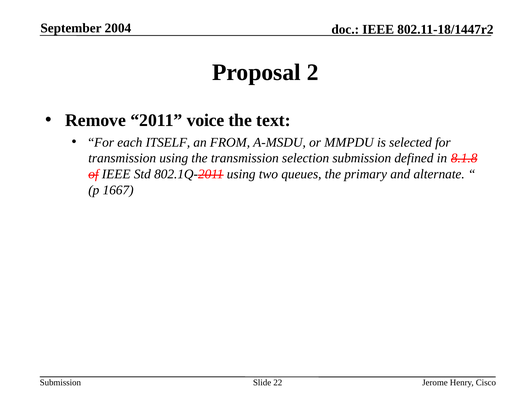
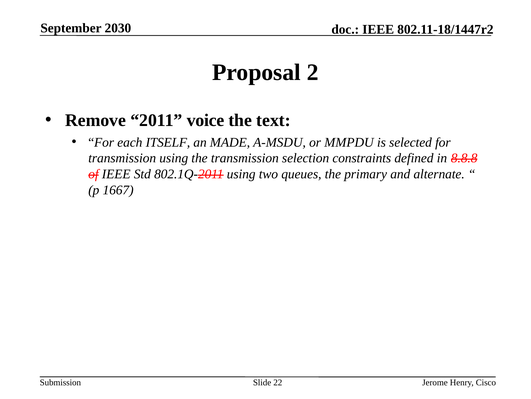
2004: 2004 -> 2030 (118, 28)
FROM: FROM -> MADE (230, 142)
selection submission: submission -> constraints (362, 158)
8.1.8: 8.1.8 -> 8.8.8 (464, 158)
